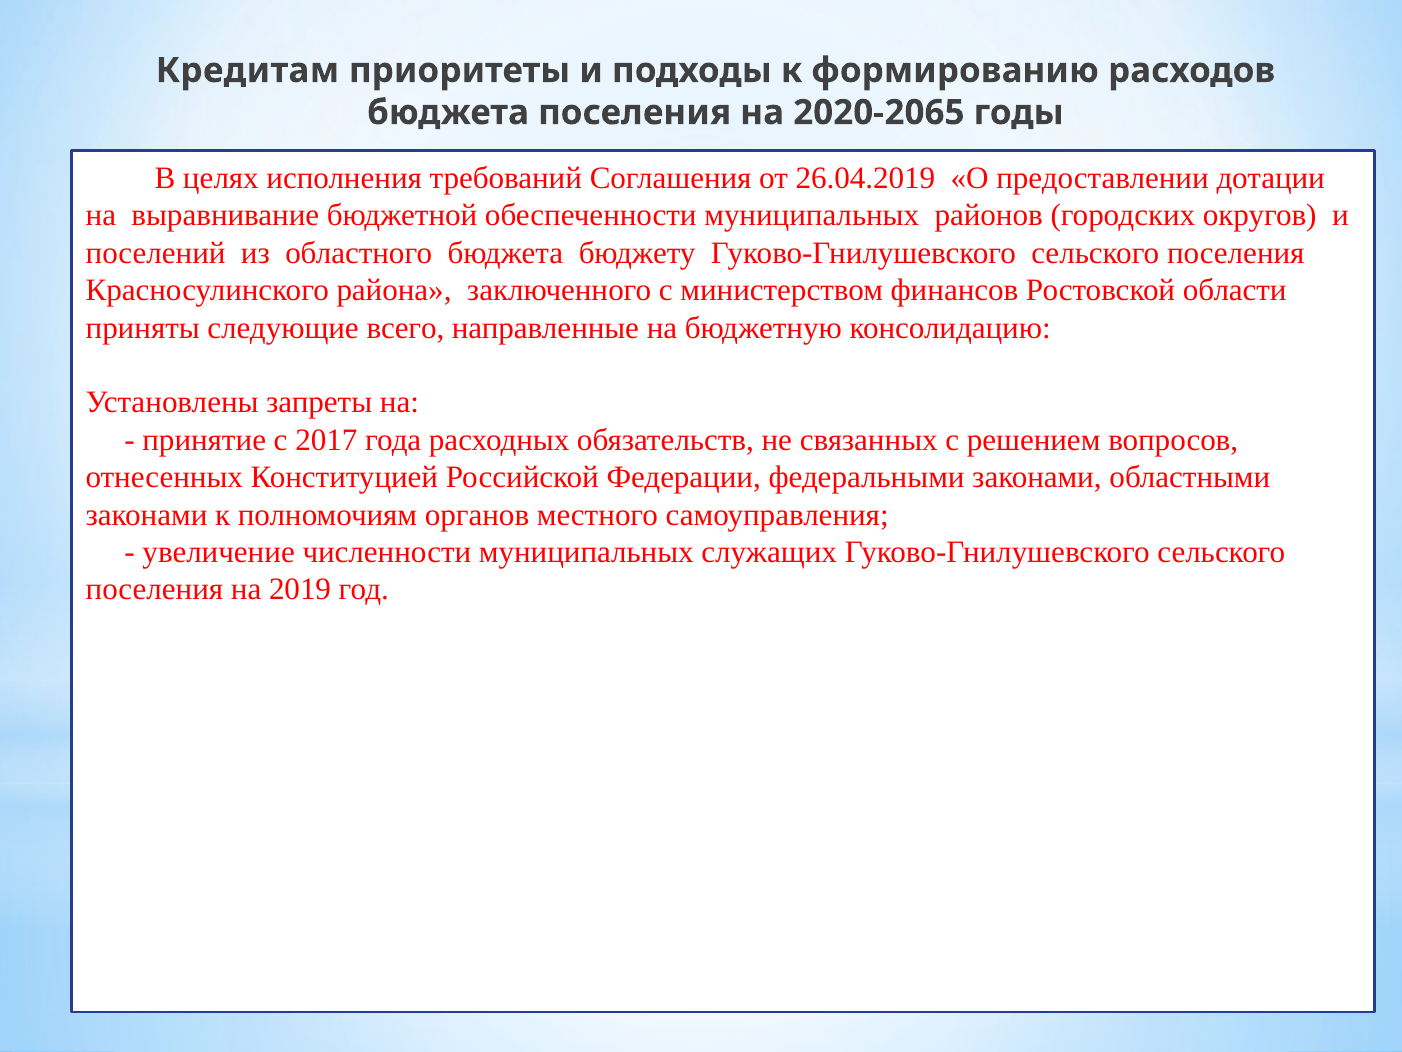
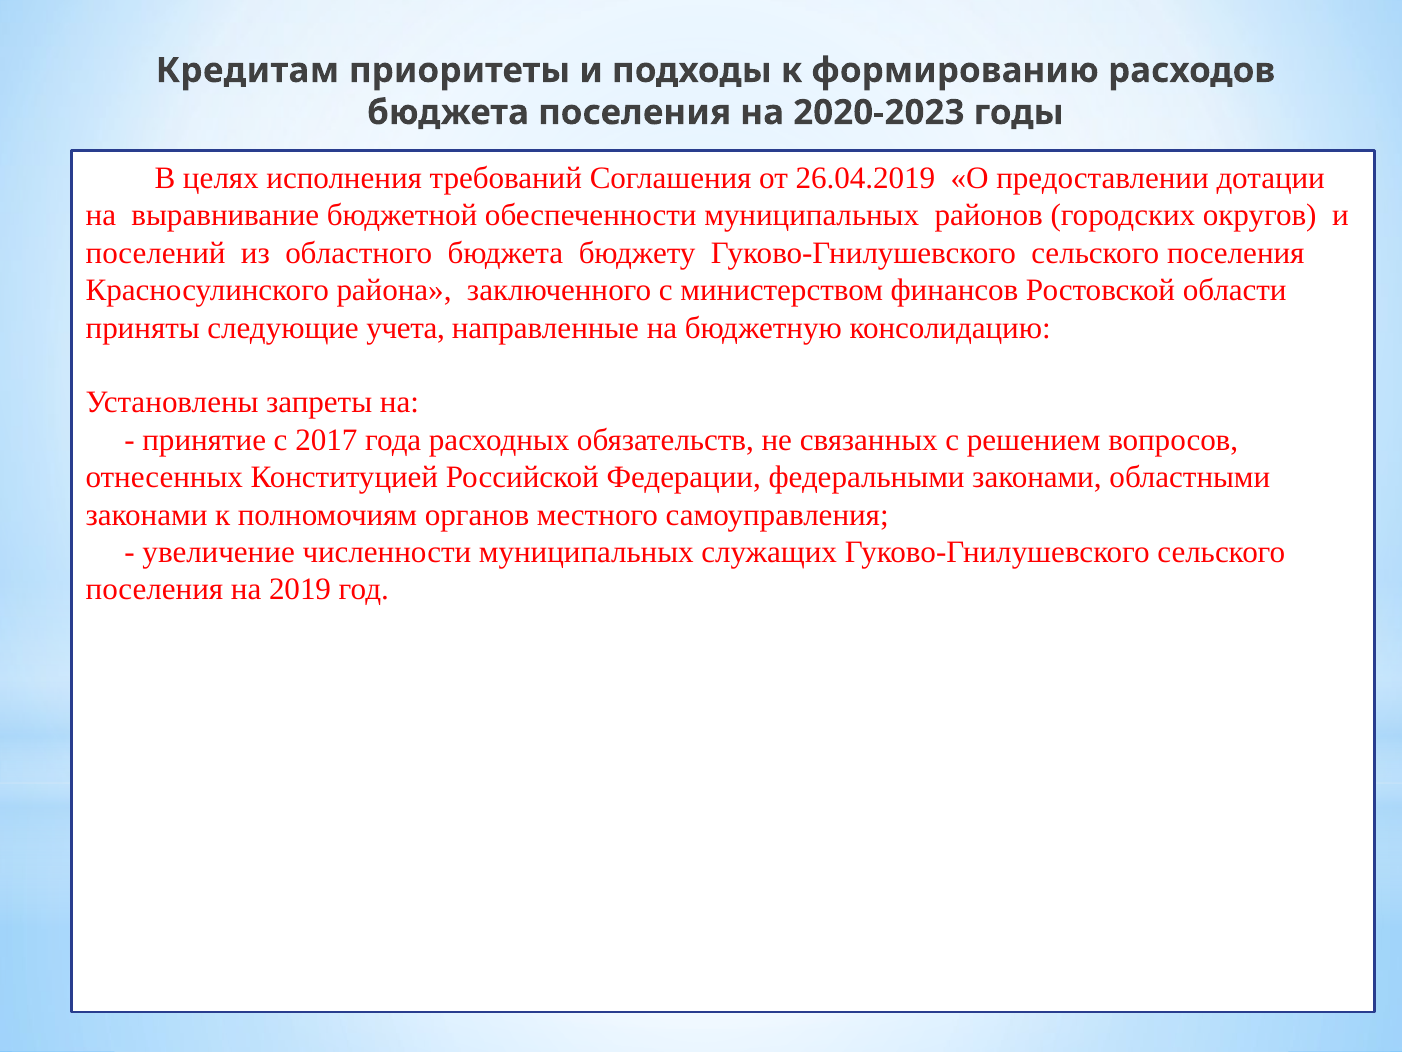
2020-2065: 2020-2065 -> 2020-2023 (879, 113)
всего: всего -> учета (406, 328)
